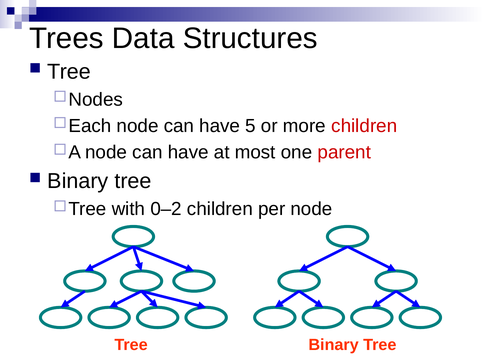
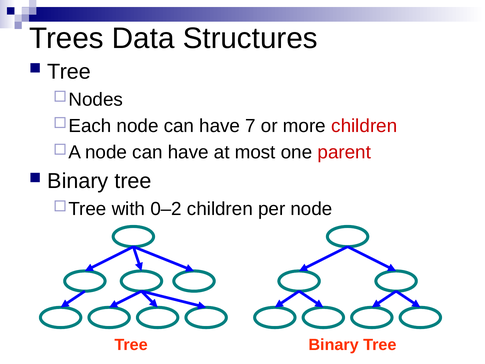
5: 5 -> 7 (251, 126)
